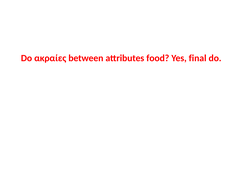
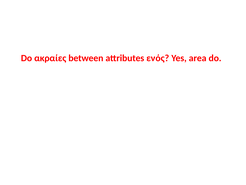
food: food -> ενός (158, 58)
final: final -> area (198, 58)
